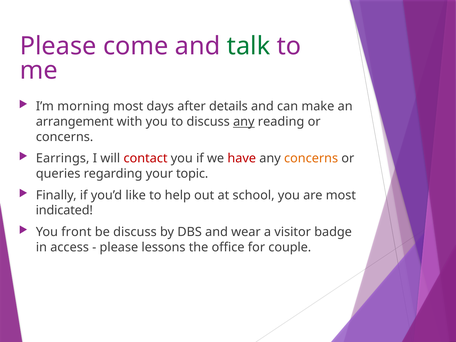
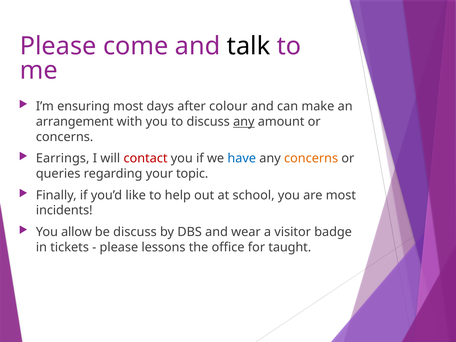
talk colour: green -> black (249, 46)
morning: morning -> ensuring (83, 106)
details: details -> colour (228, 106)
reading: reading -> amount (281, 122)
have colour: red -> blue (242, 158)
indicated: indicated -> incidents (64, 210)
front: front -> allow (76, 232)
access: access -> tickets (70, 247)
couple: couple -> taught (290, 247)
